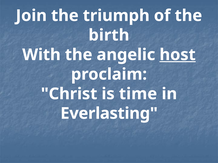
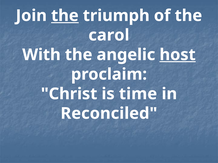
the underline: none -> present (65, 16)
birth: birth -> carol (109, 35)
Everlasting: Everlasting -> Reconciled (109, 114)
